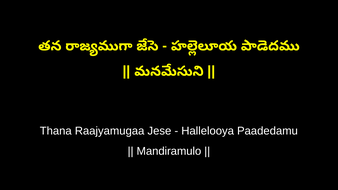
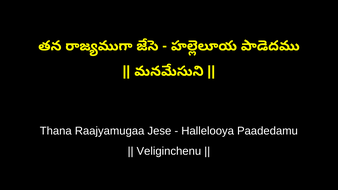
Mandiramulo: Mandiramulo -> Veliginchenu (169, 151)
